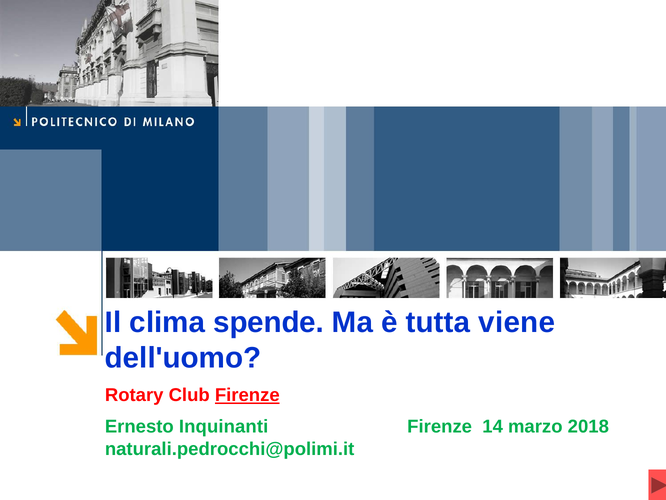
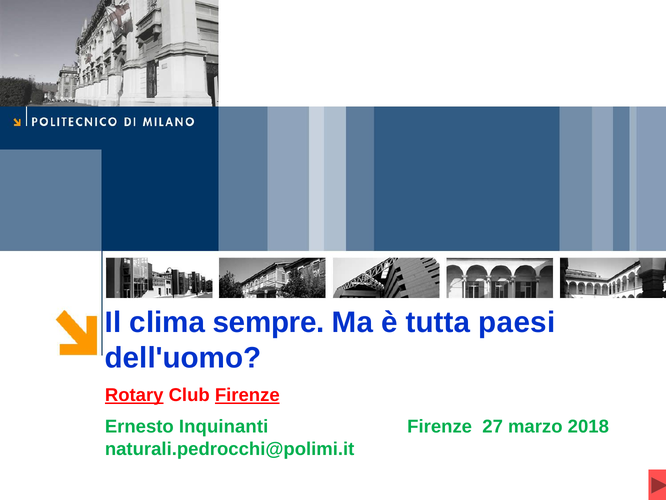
spende: spende -> sempre (269, 322)
viene: viene -> paesi (517, 322)
Rotary underline: none -> present (134, 395)
14: 14 -> 27 (493, 426)
